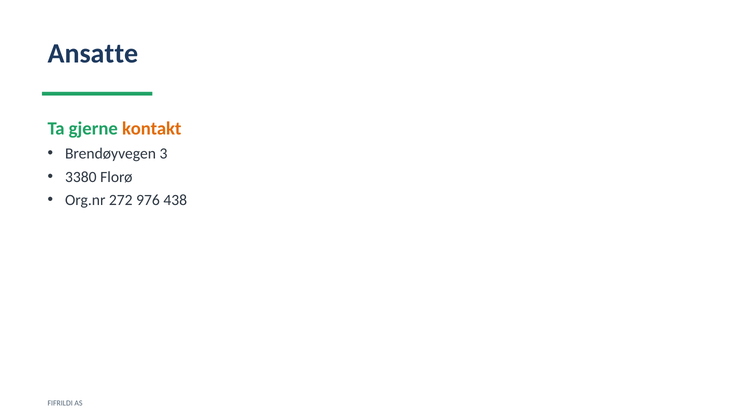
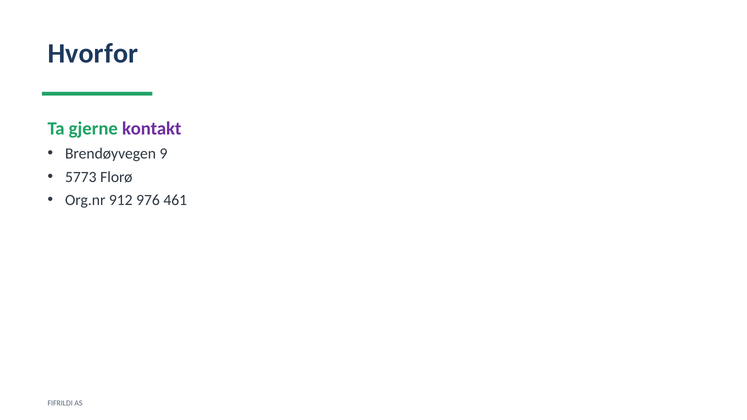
Ansatte: Ansatte -> Hvorfor (93, 53)
kontakt colour: orange -> purple (152, 129)
3: 3 -> 9 (163, 154)
3380: 3380 -> 5773 (81, 177)
272: 272 -> 912 (121, 200)
438: 438 -> 461 (175, 200)
